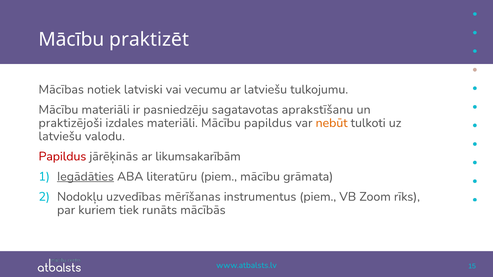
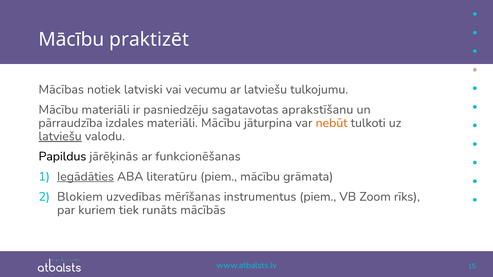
praktizējoši: praktizējoši -> pārraudzība (70, 123)
Mācību papildus: papildus -> jāturpina (268, 123)
latviešu underline: none -> present (60, 136)
Papildus colour: red -> black (62, 157)
likumsakarībām: likumsakarībām -> funkcionēšanas (198, 157)
Nodokļu: Nodokļu -> Blokiem (80, 197)
